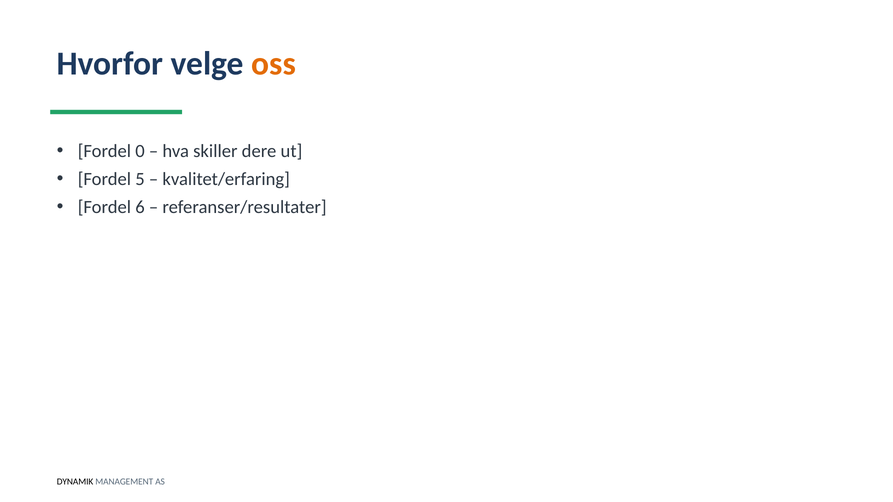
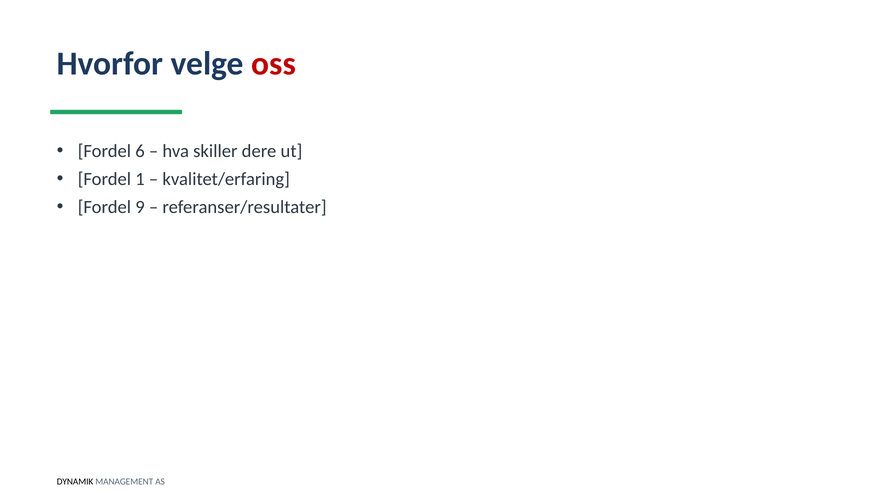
oss colour: orange -> red (274, 64)
0: 0 -> 6 (140, 151)
5: 5 -> 1 (140, 179)
6: 6 -> 9 (140, 207)
